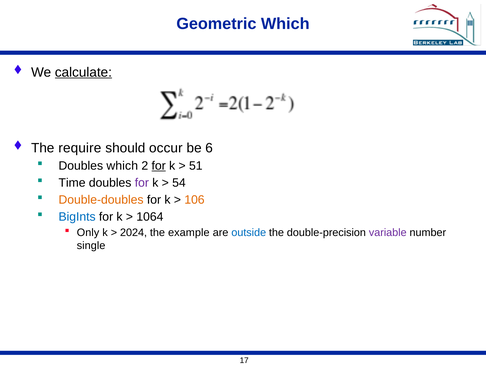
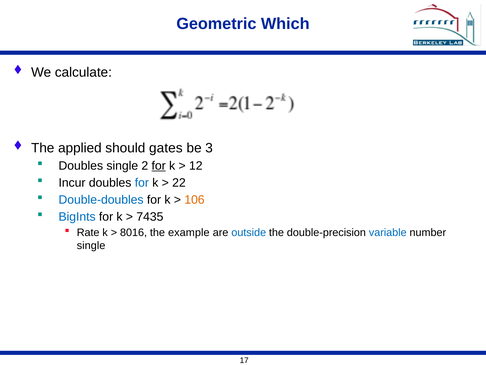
calculate underline: present -> none (83, 72)
require: require -> applied (80, 148)
occur: occur -> gates (166, 148)
6: 6 -> 3 (209, 148)
Doubles which: which -> single (122, 165)
51: 51 -> 12 (196, 165)
Time: Time -> Incur (72, 183)
for colour: purple -> blue (142, 183)
54: 54 -> 22 (179, 183)
Double-doubles colour: orange -> blue (101, 200)
1064: 1064 -> 7435 (150, 217)
Only: Only -> Rate (88, 232)
2024: 2024 -> 8016 (134, 232)
variable colour: purple -> blue (388, 232)
